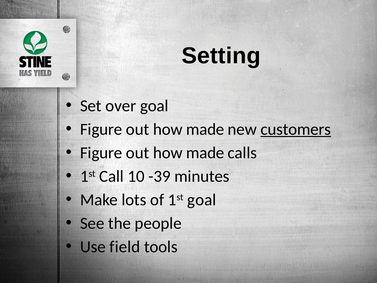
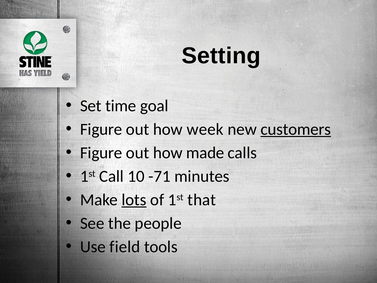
over: over -> time (121, 106)
made: made -> week (205, 129)
-39: -39 -> -71 (159, 176)
lots underline: none -> present (134, 200)
1st goal: goal -> that (202, 200)
